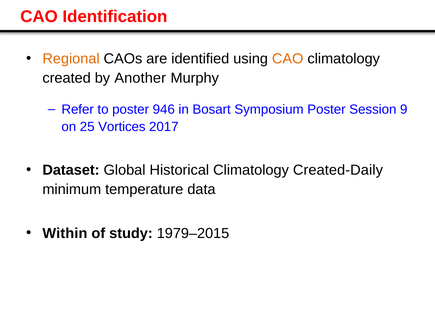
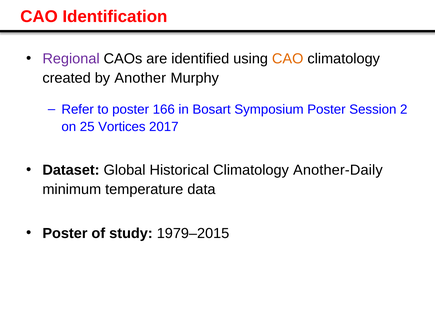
Regional colour: orange -> purple (71, 59)
946: 946 -> 166 (164, 109)
9: 9 -> 2 (404, 109)
Created-Daily: Created-Daily -> Another-Daily (338, 170)
Within: Within -> Poster (65, 234)
